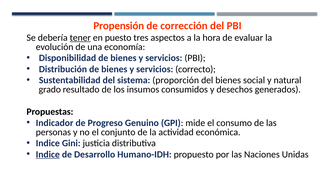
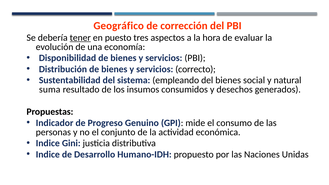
Propensión: Propensión -> Geográfico (119, 26)
proporción: proporción -> empleando (176, 80)
grado: grado -> suma (50, 89)
Indice underline: present -> none (48, 154)
